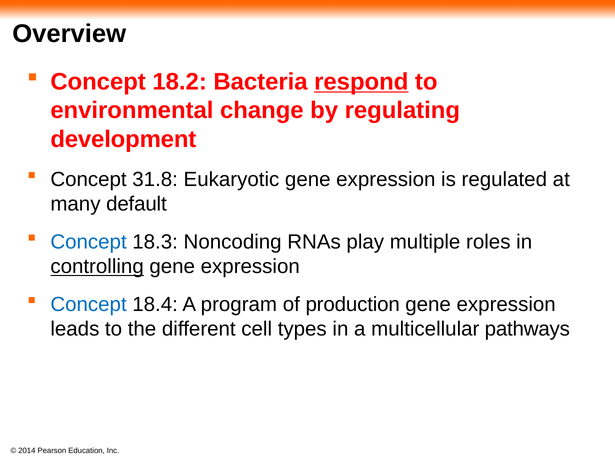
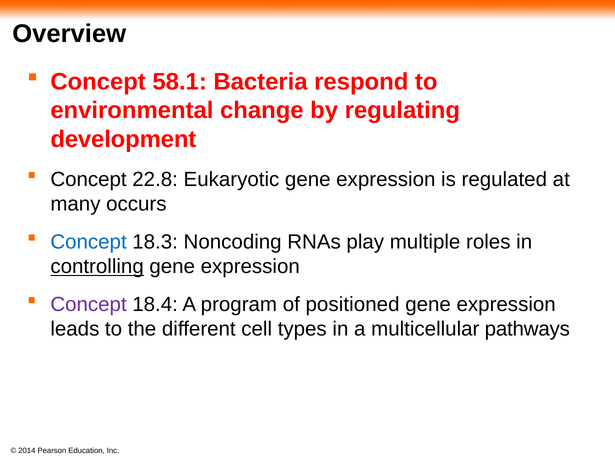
18.2: 18.2 -> 58.1 (180, 82)
respond underline: present -> none (361, 82)
31.8: 31.8 -> 22.8 (155, 180)
default: default -> occurs (136, 204)
Concept colour: blue -> purple (89, 305)
production: production -> positioned (353, 305)
